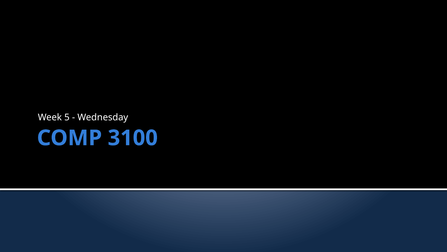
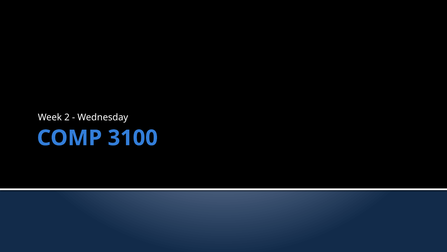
5: 5 -> 2 (67, 117)
